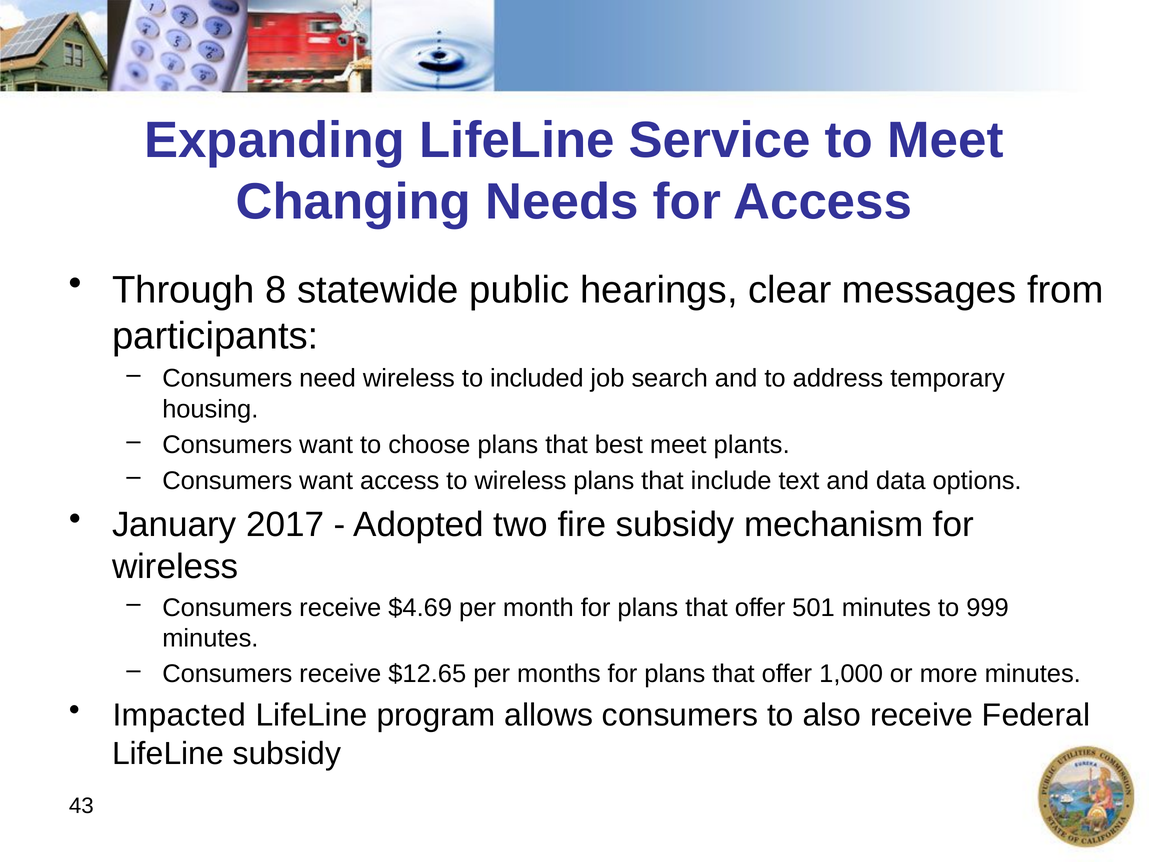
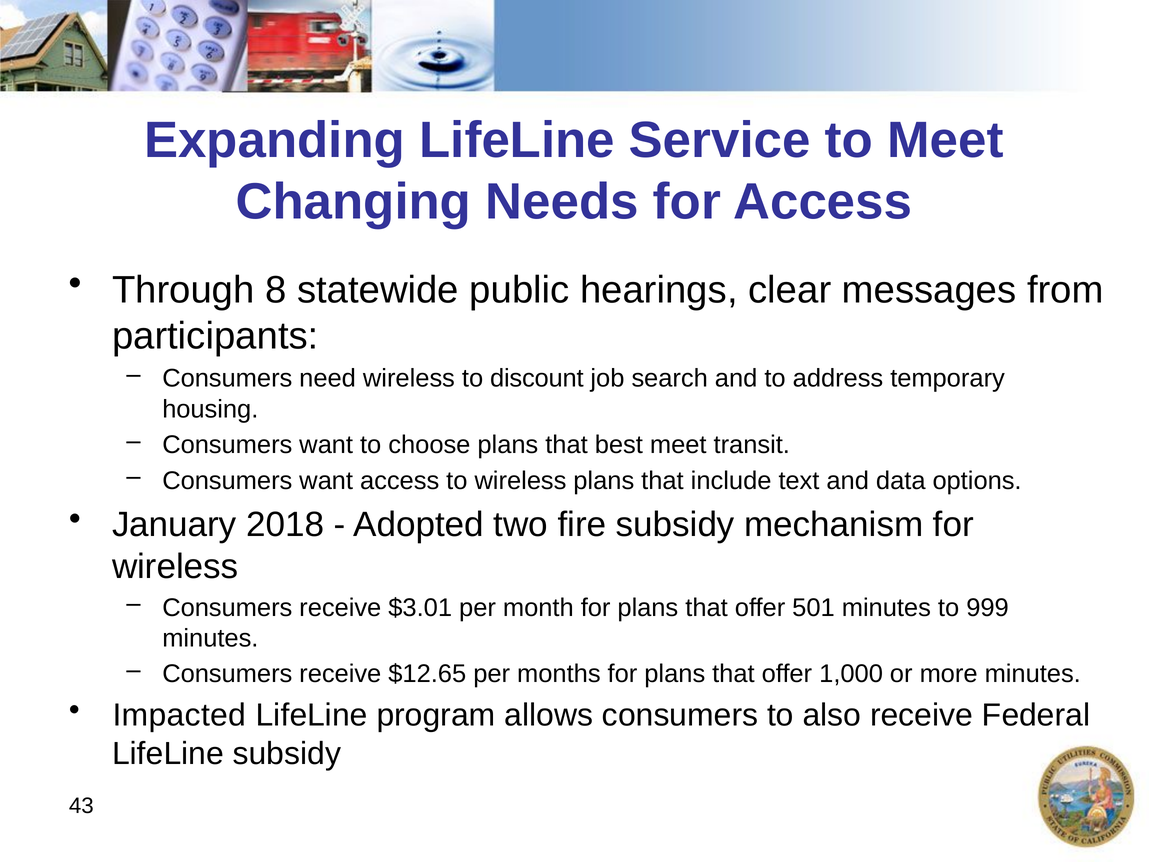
included: included -> discount (537, 378)
plants: plants -> transit (752, 445)
2017: 2017 -> 2018 (285, 525)
$4.69: $4.69 -> $3.01 (420, 607)
